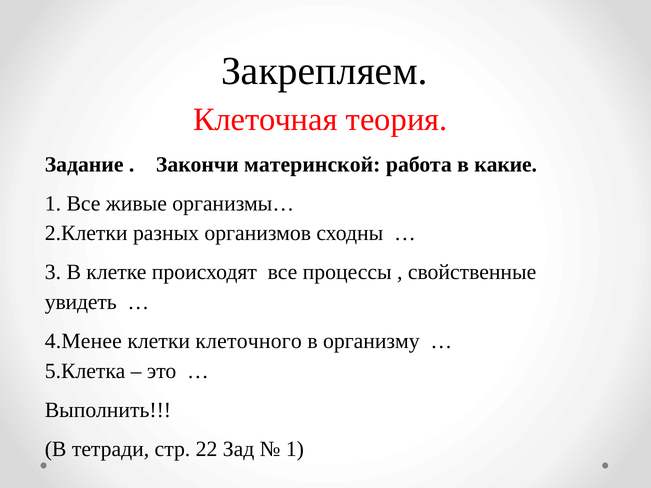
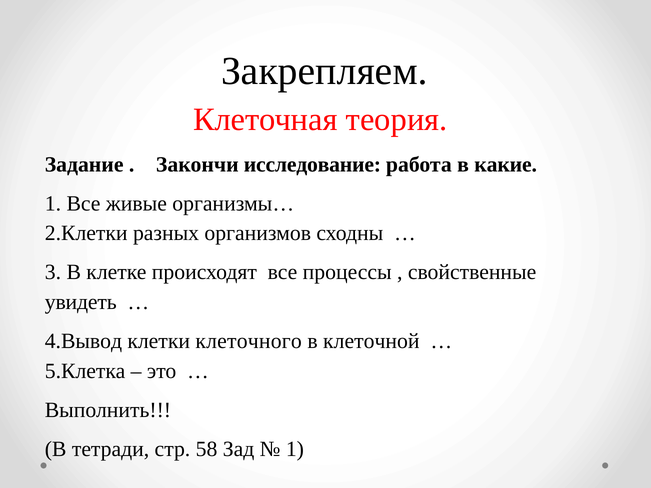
материнской: материнской -> исследование (312, 165)
4.Менее: 4.Менее -> 4.Вывод (83, 341)
организму: организму -> клеточной (371, 341)
22: 22 -> 58 (207, 449)
